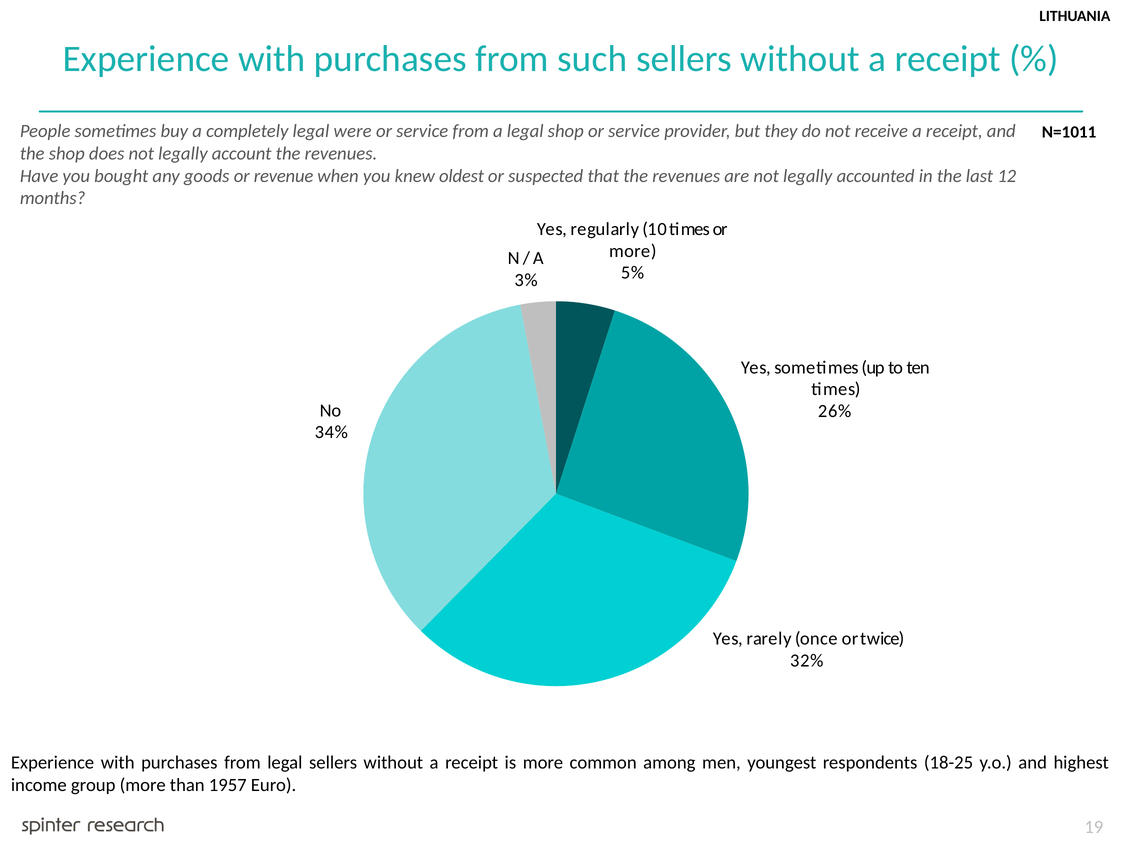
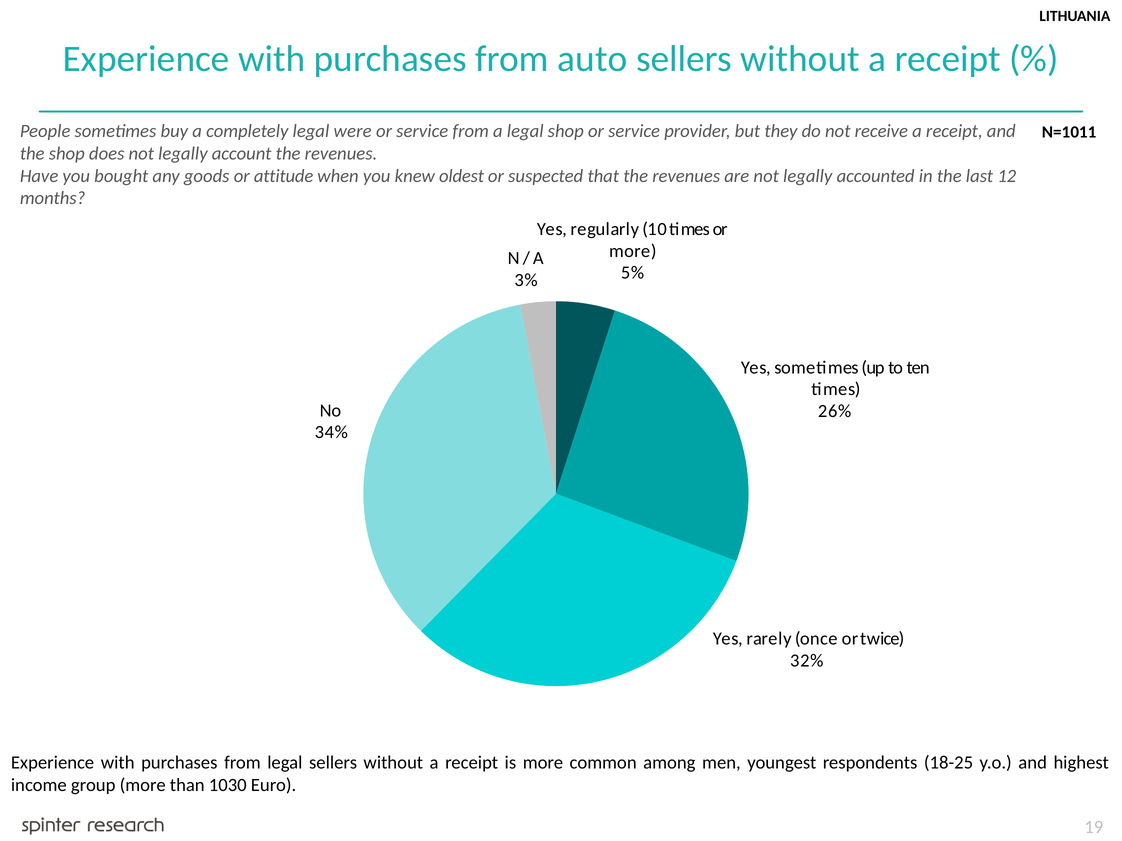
such: such -> auto (592, 59)
revenue: revenue -> attitude (284, 176)
1957: 1957 -> 1030 (228, 786)
